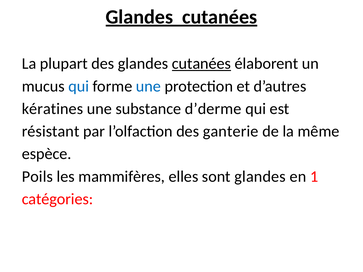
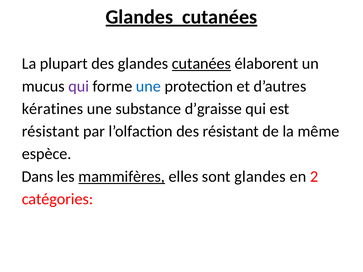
qui colour: blue -> purple (79, 86)
d’derme: d’derme -> d’graisse (213, 109)
des ganterie: ganterie -> résistant (231, 131)
Poils: Poils -> Dans (38, 177)
mammifères underline: none -> present (122, 177)
1: 1 -> 2 (314, 177)
